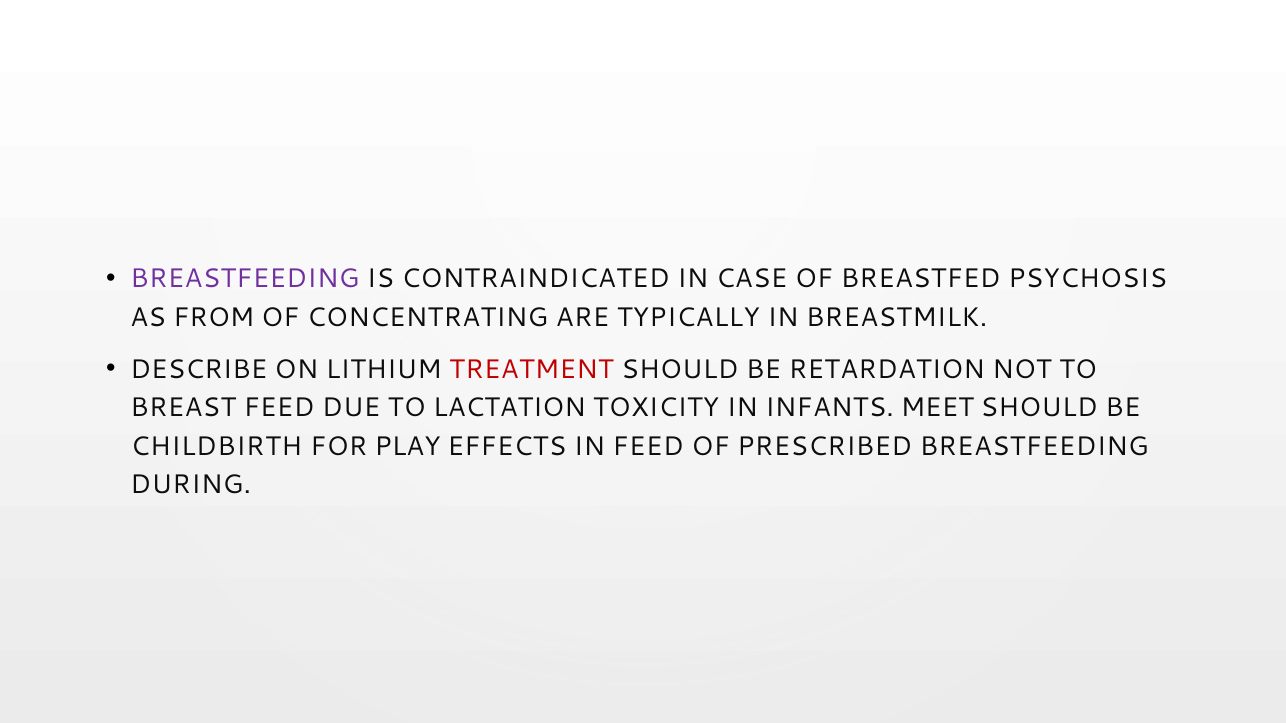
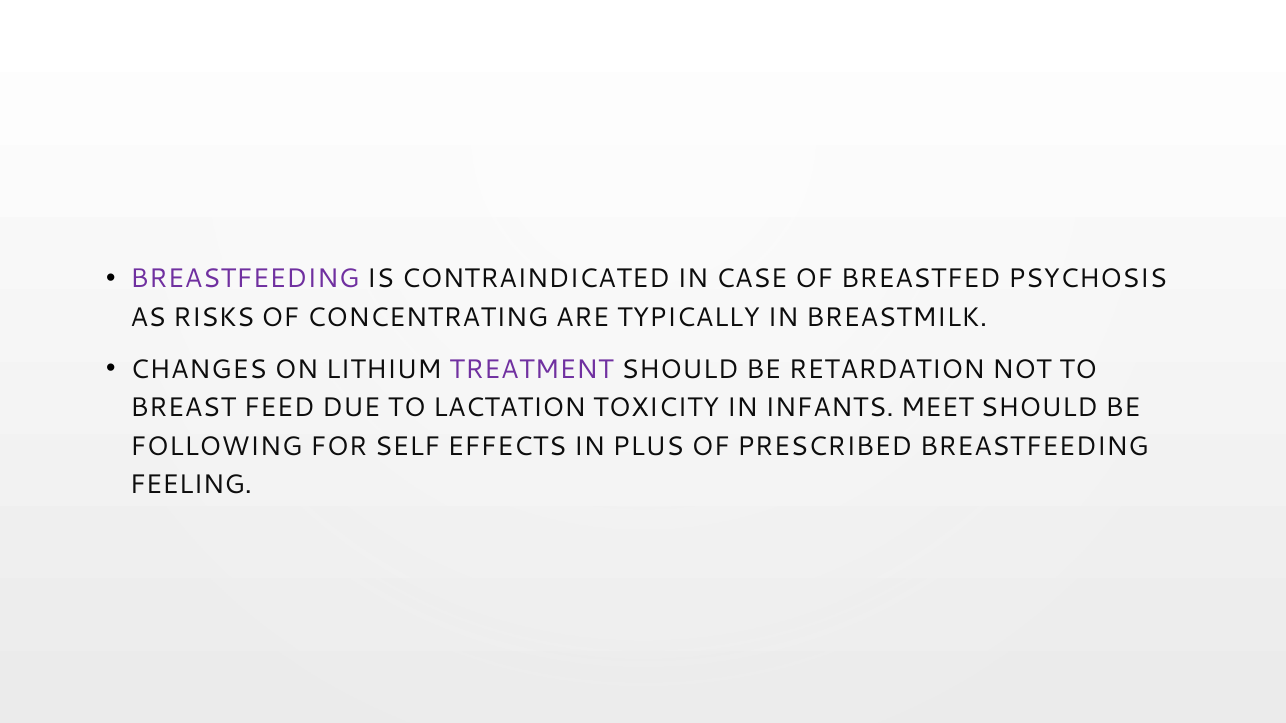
FROM: FROM -> RISKS (214, 317)
DESCRIBE: DESCRIBE -> CHANGES (199, 369)
TREATMENT colour: red -> purple (531, 369)
CHILDBIRTH: CHILDBIRTH -> FOLLOWING (216, 447)
PLAY: PLAY -> SELF (407, 447)
IN FEED: FEED -> PLUS (648, 447)
DURING: DURING -> FEELING (191, 485)
